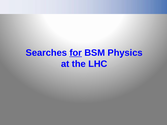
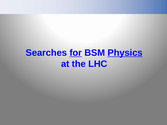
Physics underline: none -> present (125, 53)
